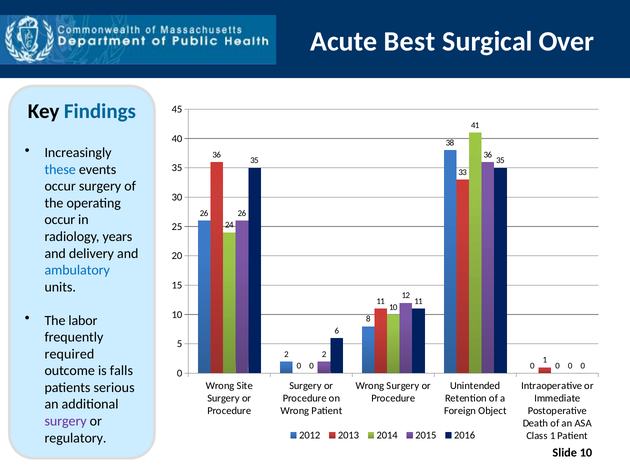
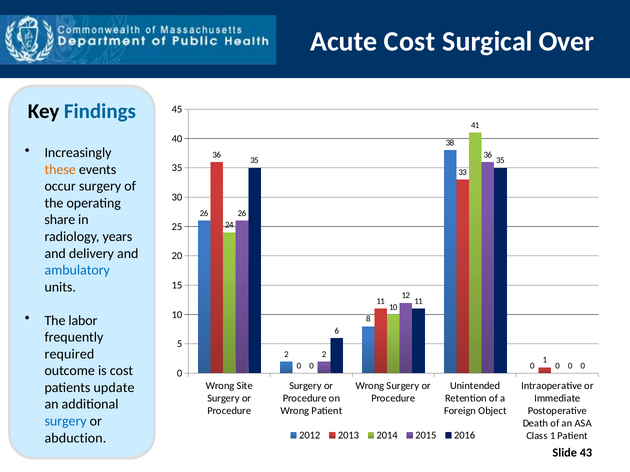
Acute Best: Best -> Cost (410, 42)
these colour: blue -> orange (60, 170)
occur: occur -> share (60, 220)
is falls: falls -> cost (121, 371)
serious: serious -> update (114, 388)
surgery colour: purple -> blue (66, 422)
regulatory: regulatory -> abduction (75, 438)
Slide 10: 10 -> 43 (586, 453)
